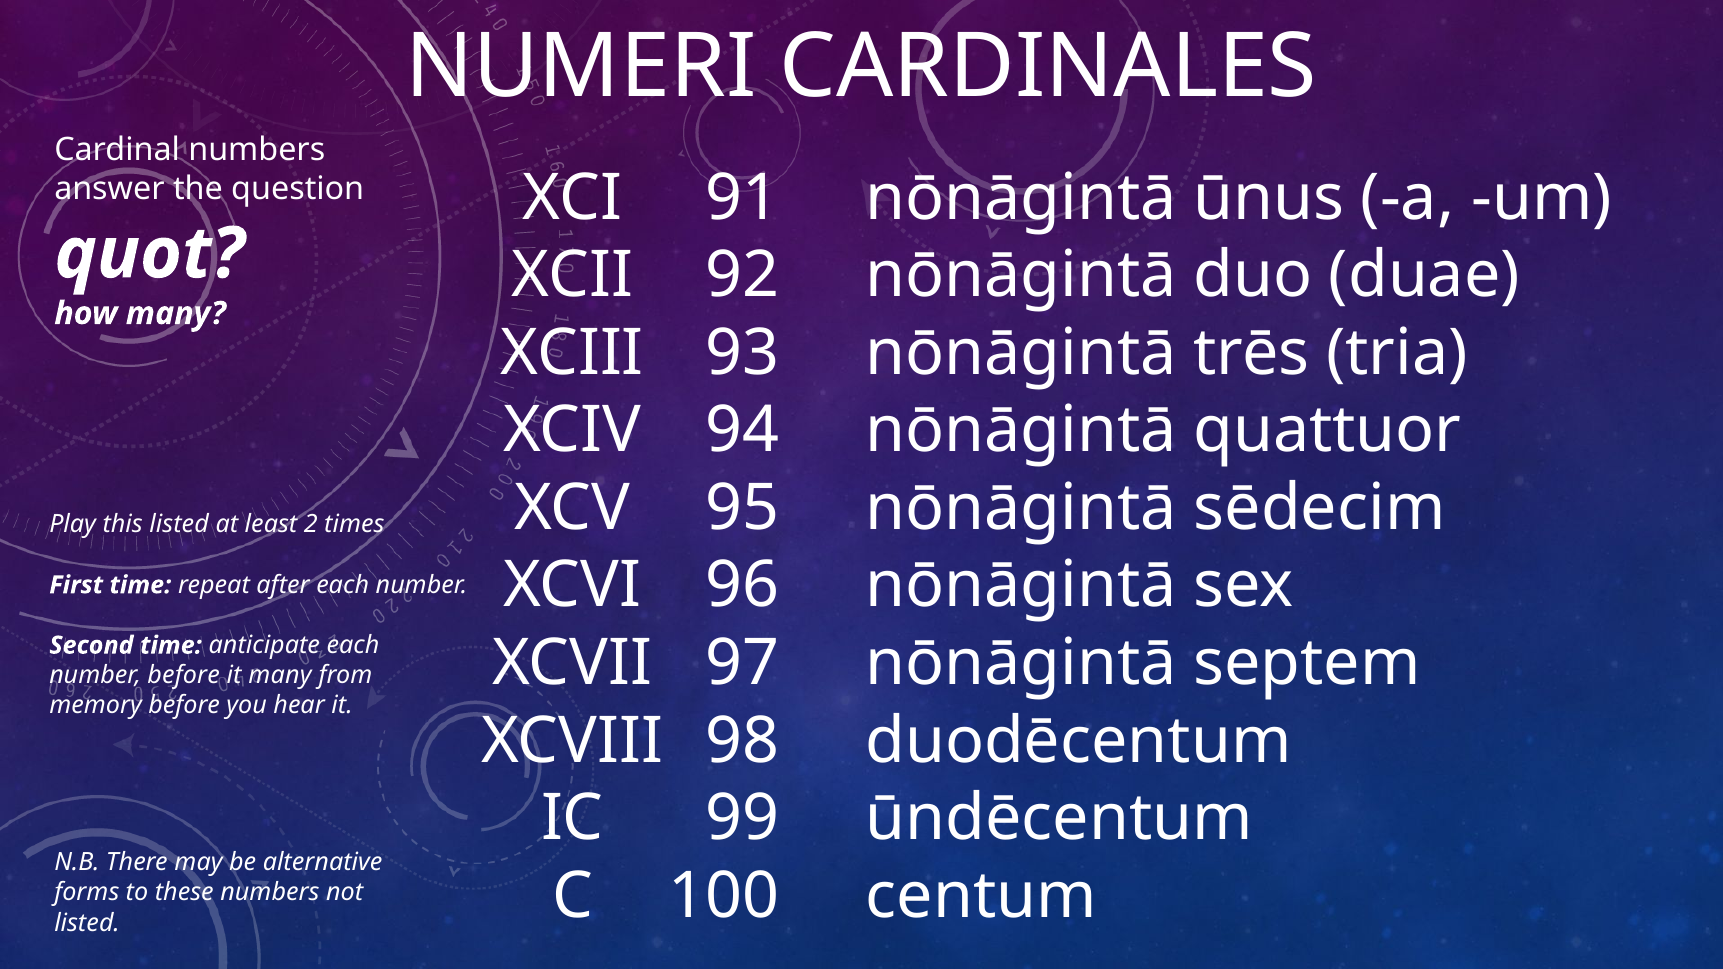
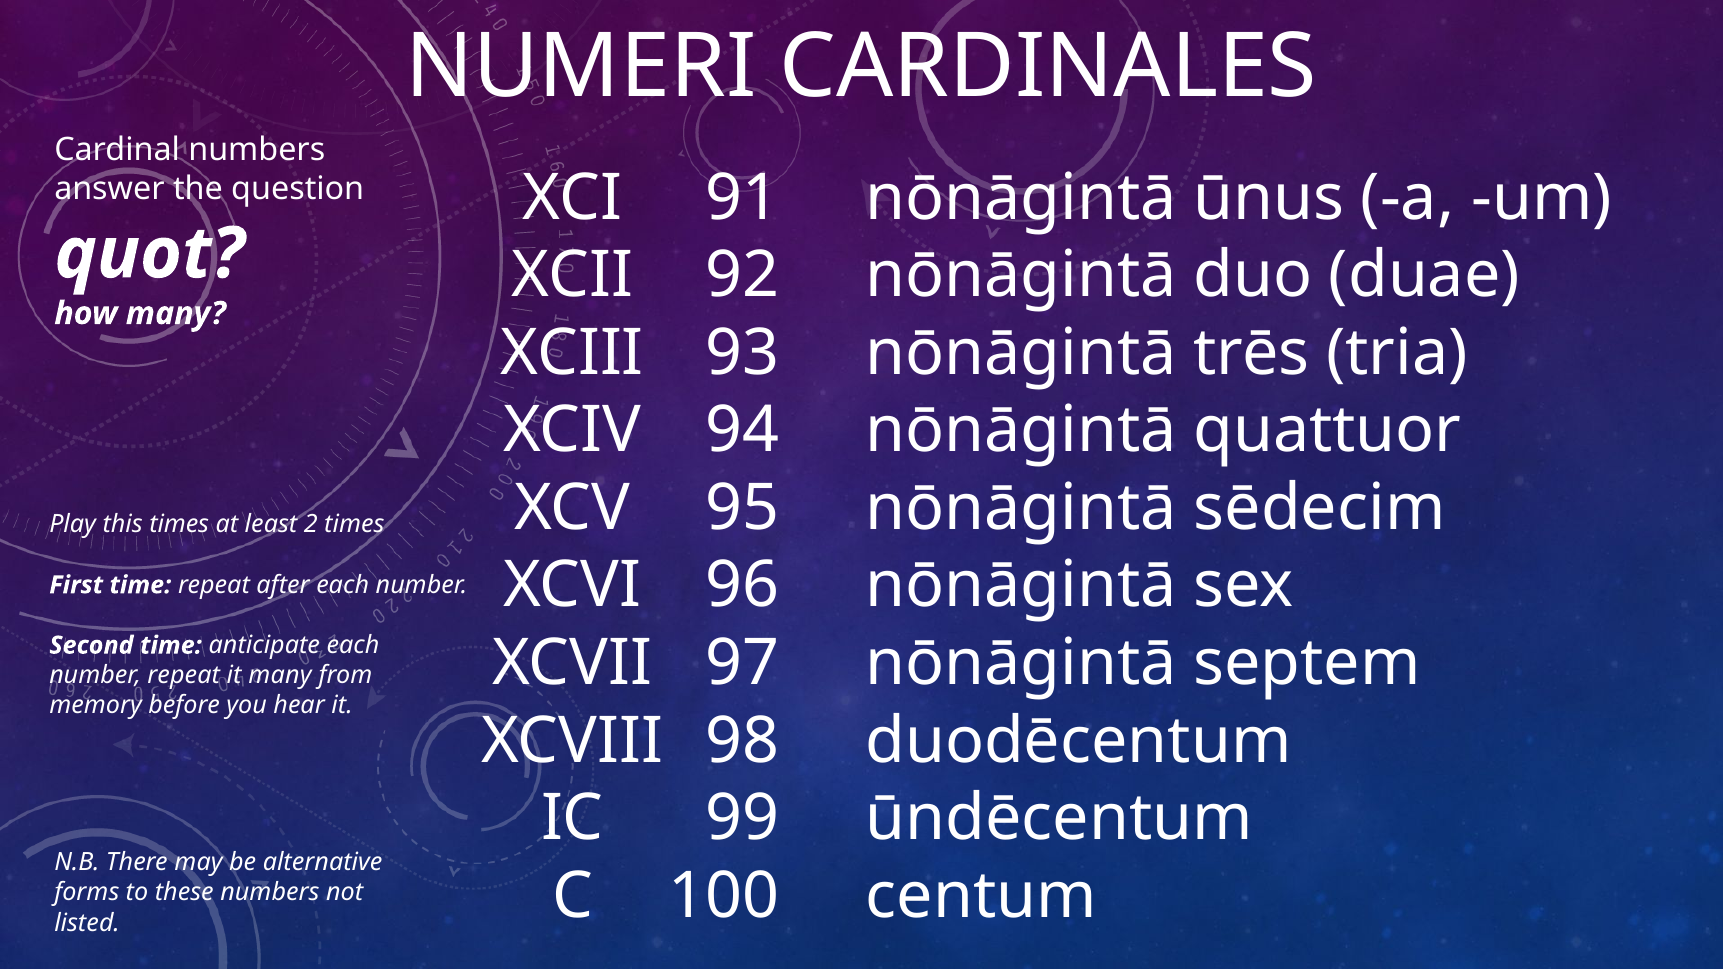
this listed: listed -> times (179, 525)
number before: before -> repeat (184, 676)
